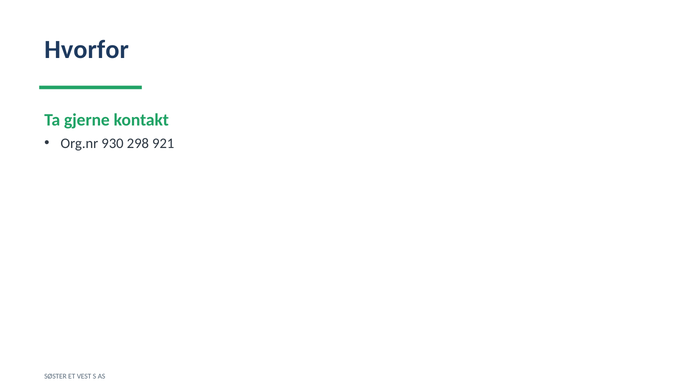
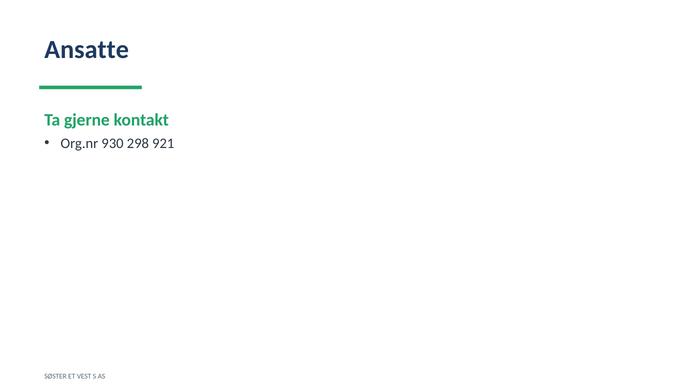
Hvorfor: Hvorfor -> Ansatte (87, 50)
